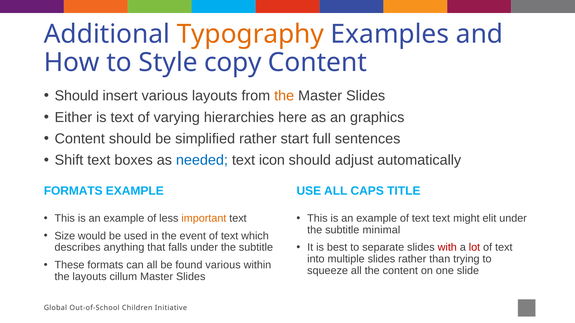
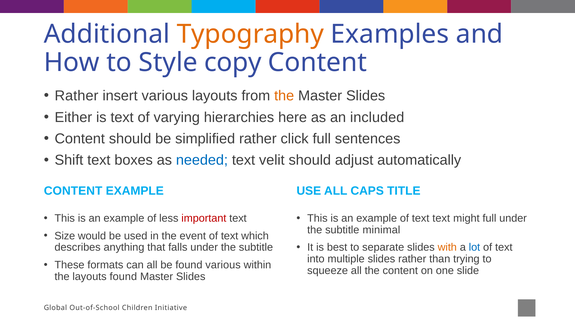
Should: Should -> Rather (77, 96)
graphics: graphics -> included (377, 117)
start: start -> click (295, 139)
icon: icon -> velit (272, 160)
FORMATS: FORMATS -> CONTENT (73, 191)
important colour: orange -> red (204, 218)
might elit: elit -> full (489, 218)
with colour: red -> orange (447, 248)
lot colour: red -> blue (474, 248)
layouts cillum: cillum -> found (123, 277)
